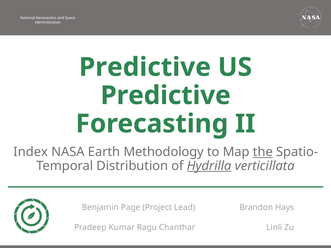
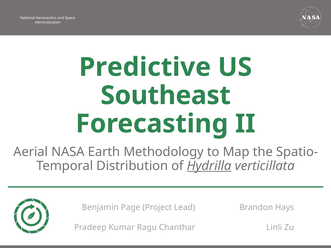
Predictive: Predictive -> Southeast (166, 96)
Index: Index -> Aerial (31, 152)
the underline: present -> none (263, 152)
